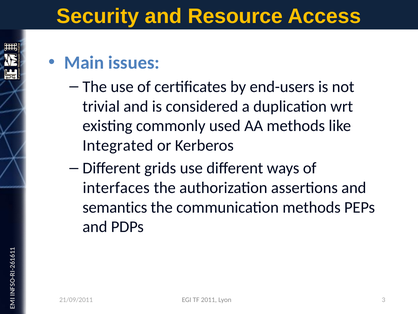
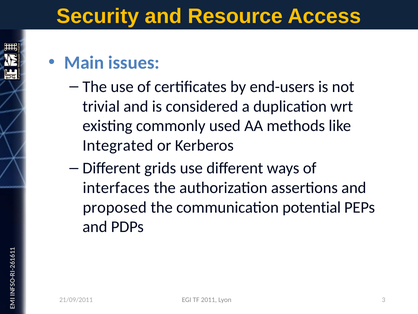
semantics: semantics -> proposed (115, 207)
communication methods: methods -> potential (312, 207)
